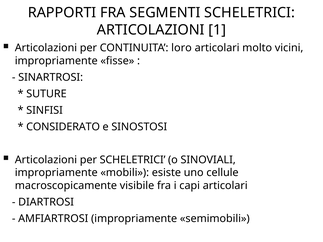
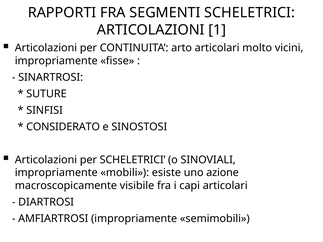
loro: loro -> arto (182, 48)
cellule: cellule -> azione (223, 173)
